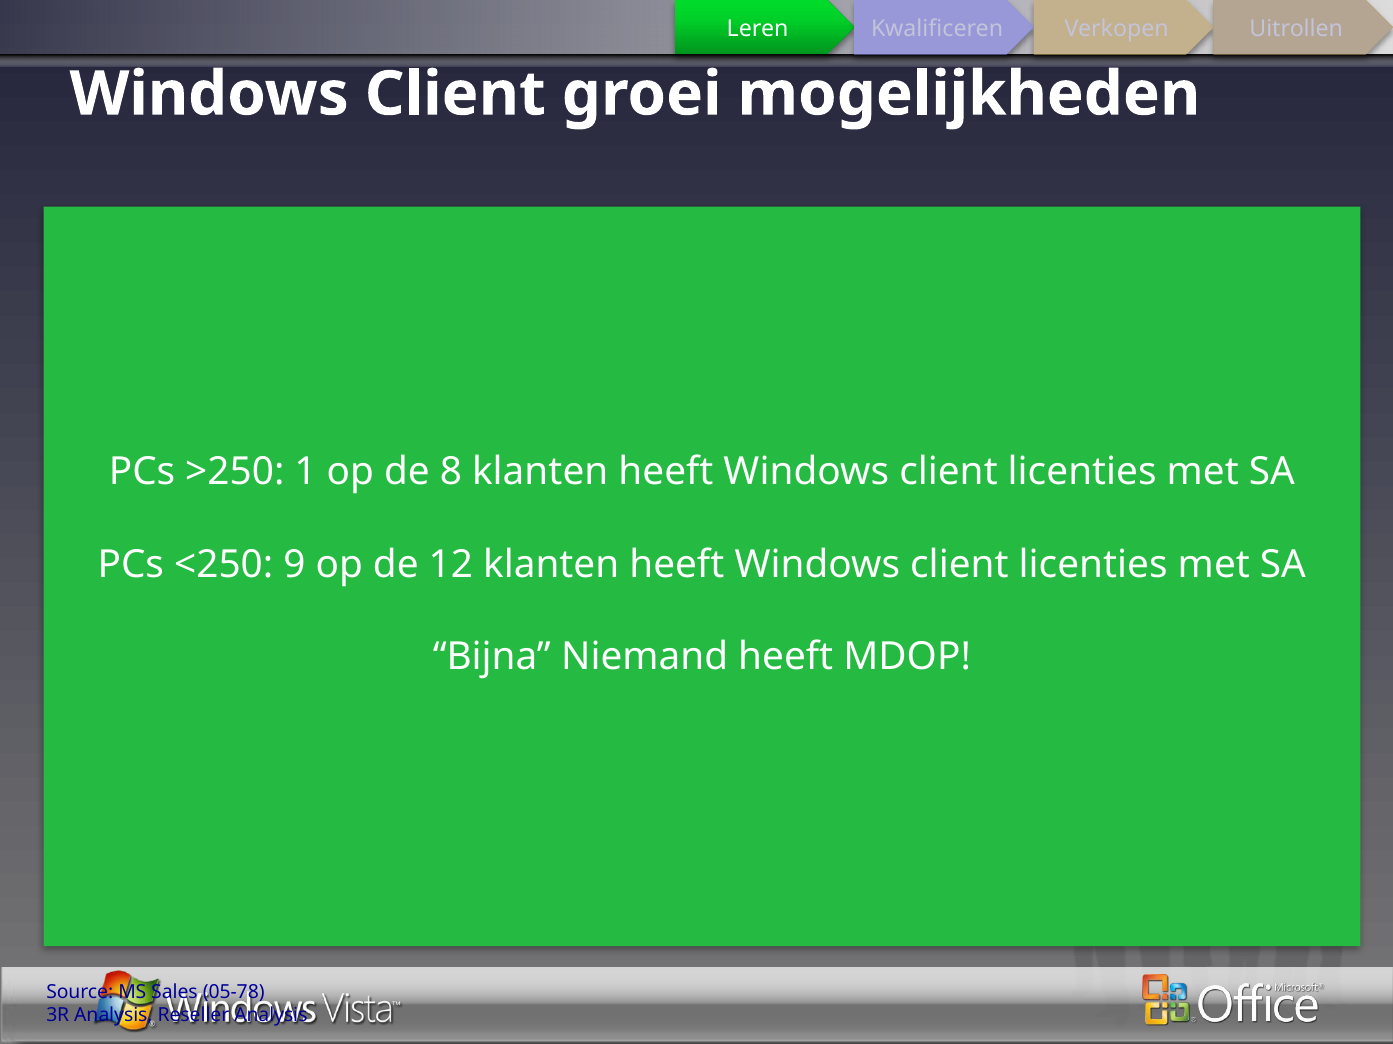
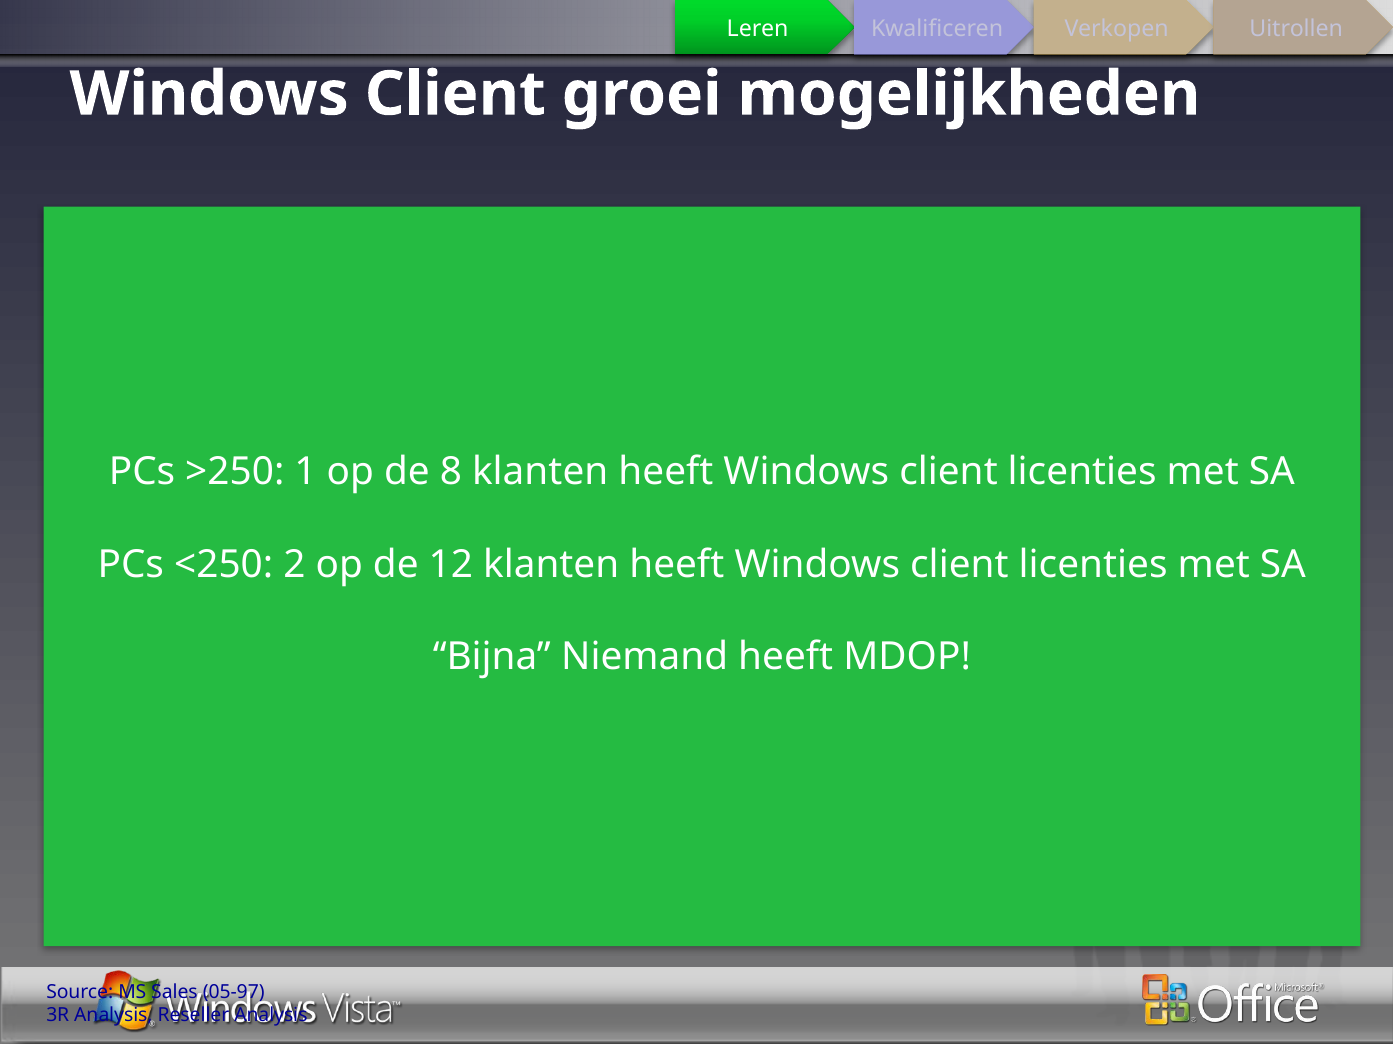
9: 9 -> 2 (294, 565)
05-78: 05-78 -> 05-97 (234, 993)
